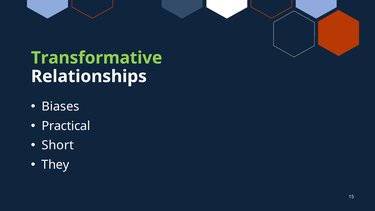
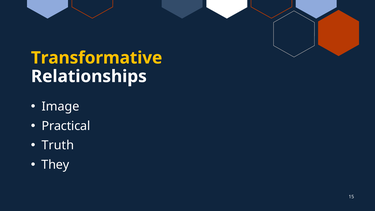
Transformative colour: light green -> yellow (97, 58)
Biases: Biases -> Image (61, 107)
Short: Short -> Truth (58, 145)
